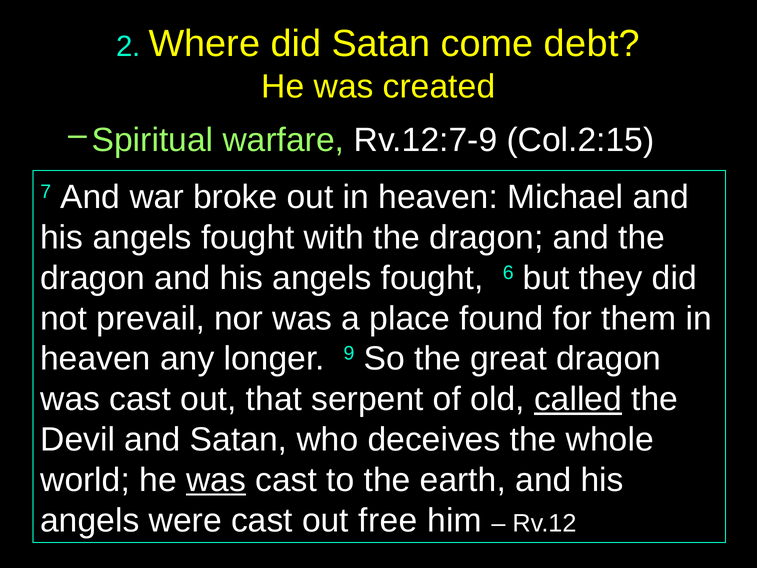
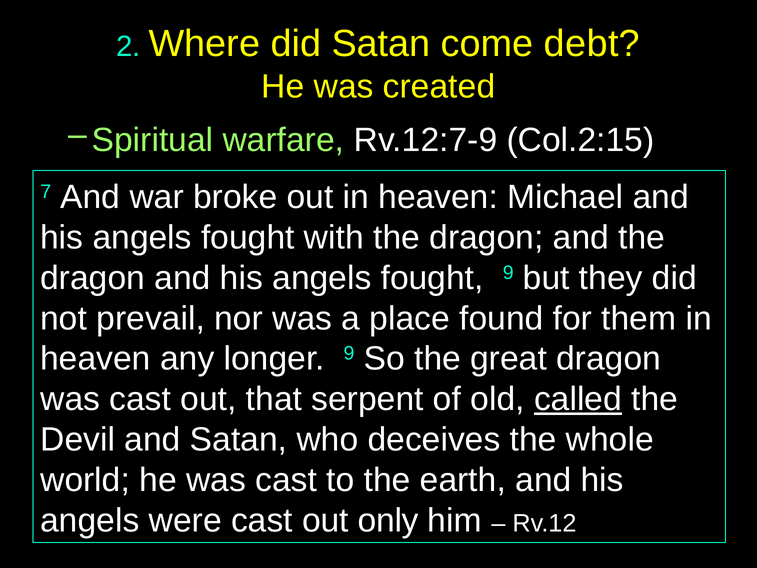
fought 6: 6 -> 9 (508, 273)
was underline: present -> none (216, 480)
free: free -> only (388, 520)
